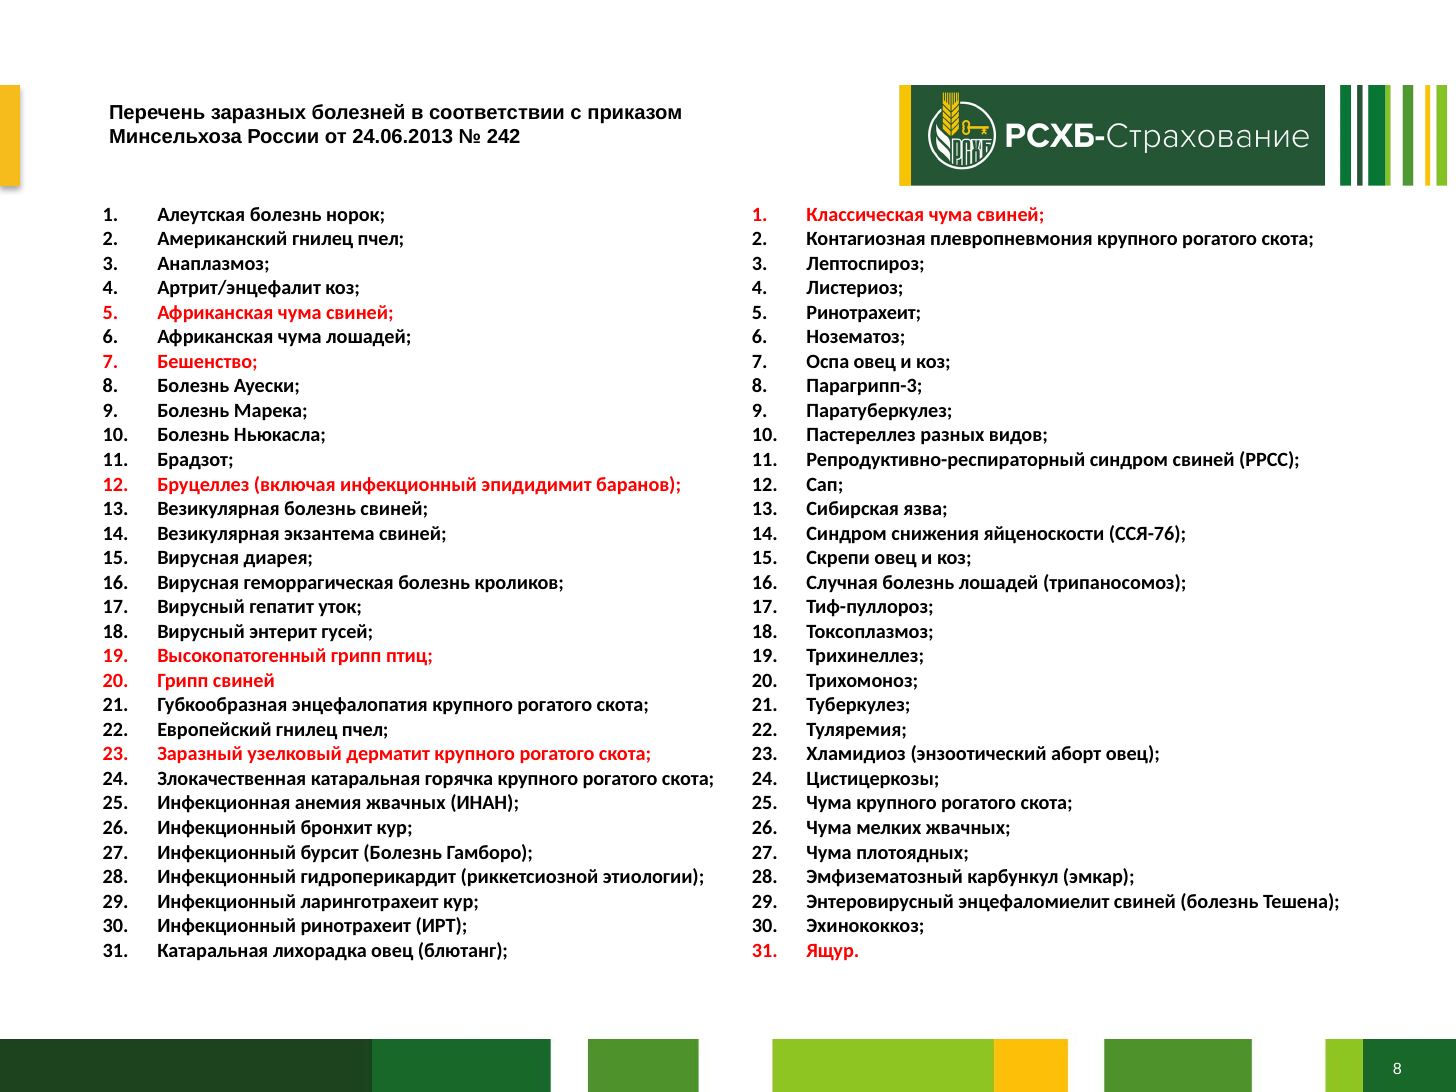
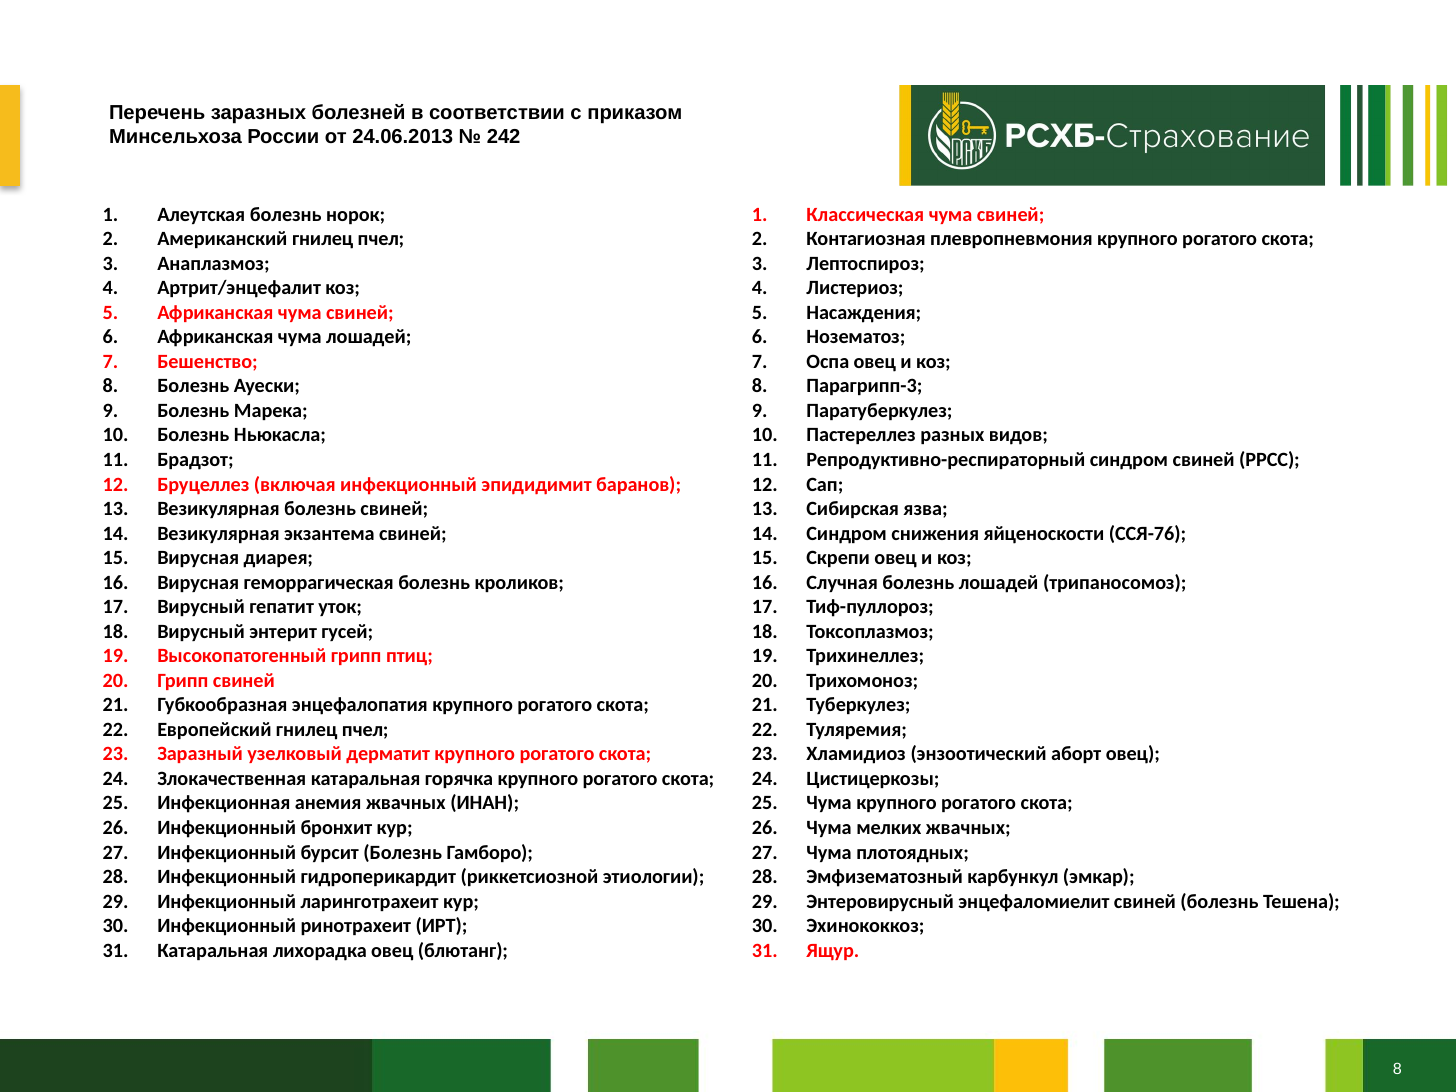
Ринотрахеит: Ринотрахеит -> Насаждения (864, 313)
